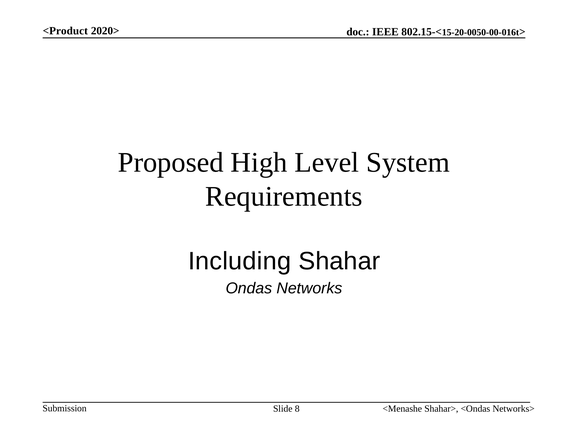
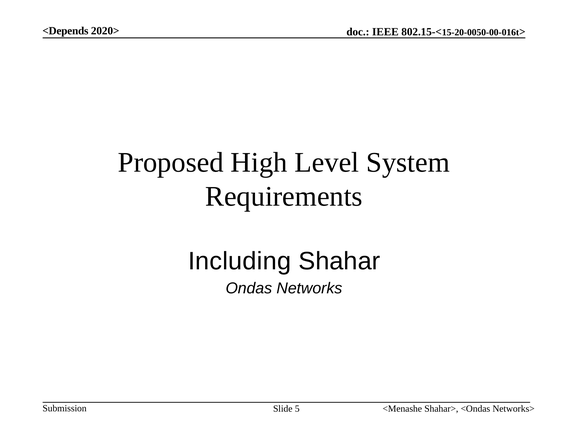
<Product: <Product -> <Depends (65, 31)
8: 8 -> 5 (297, 409)
